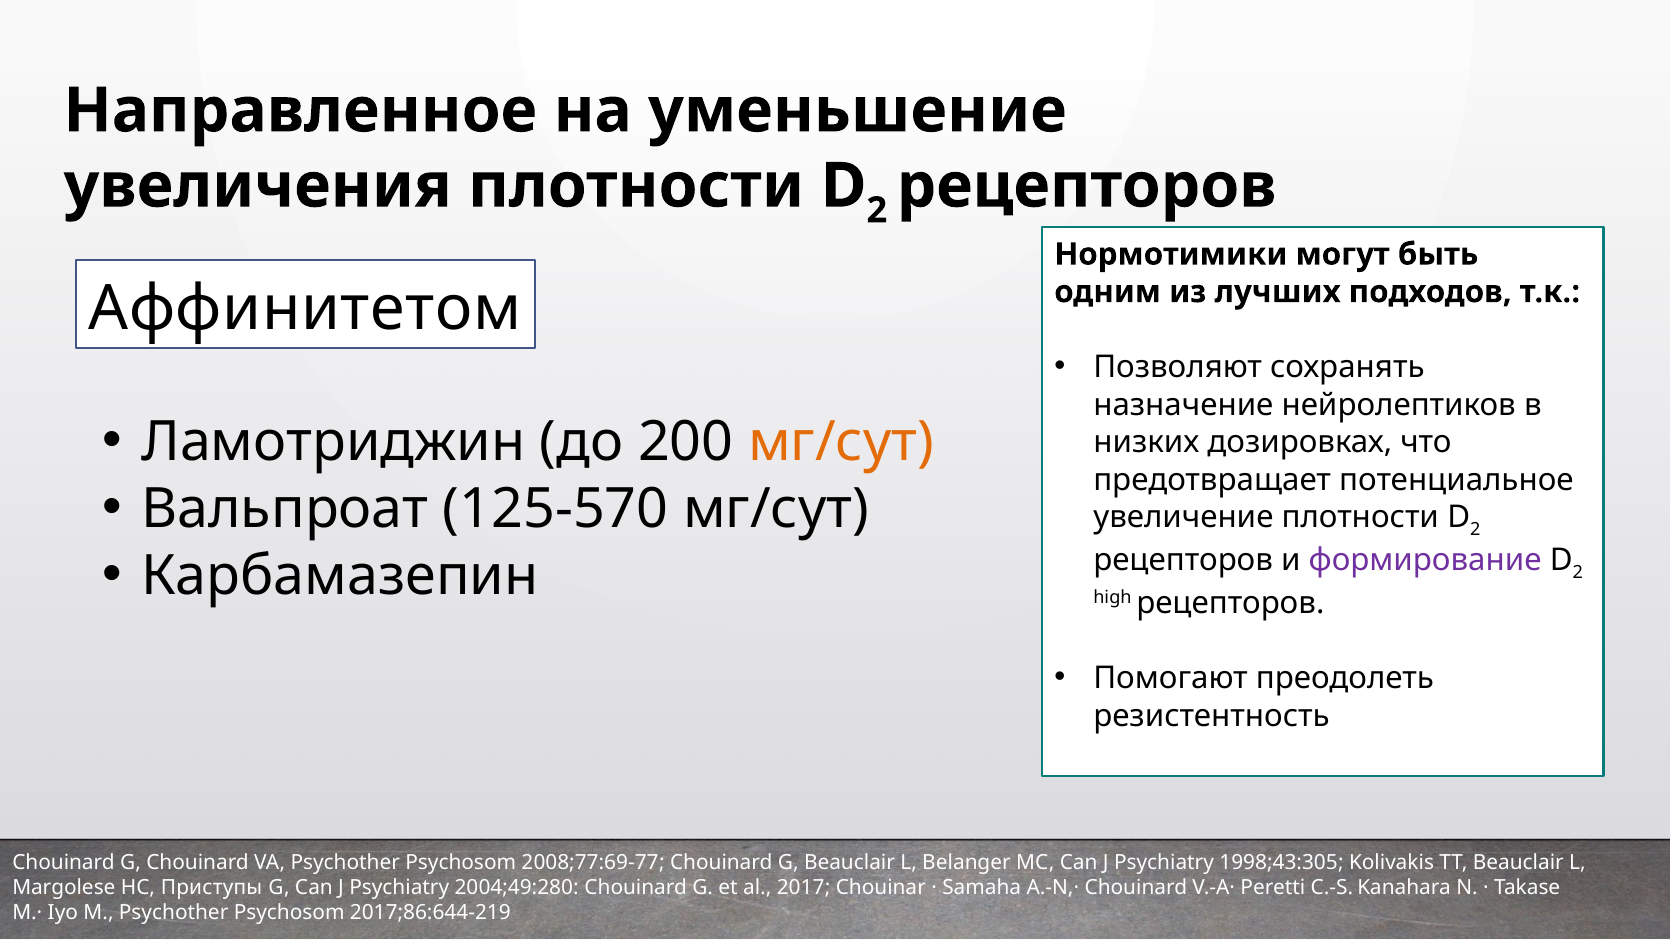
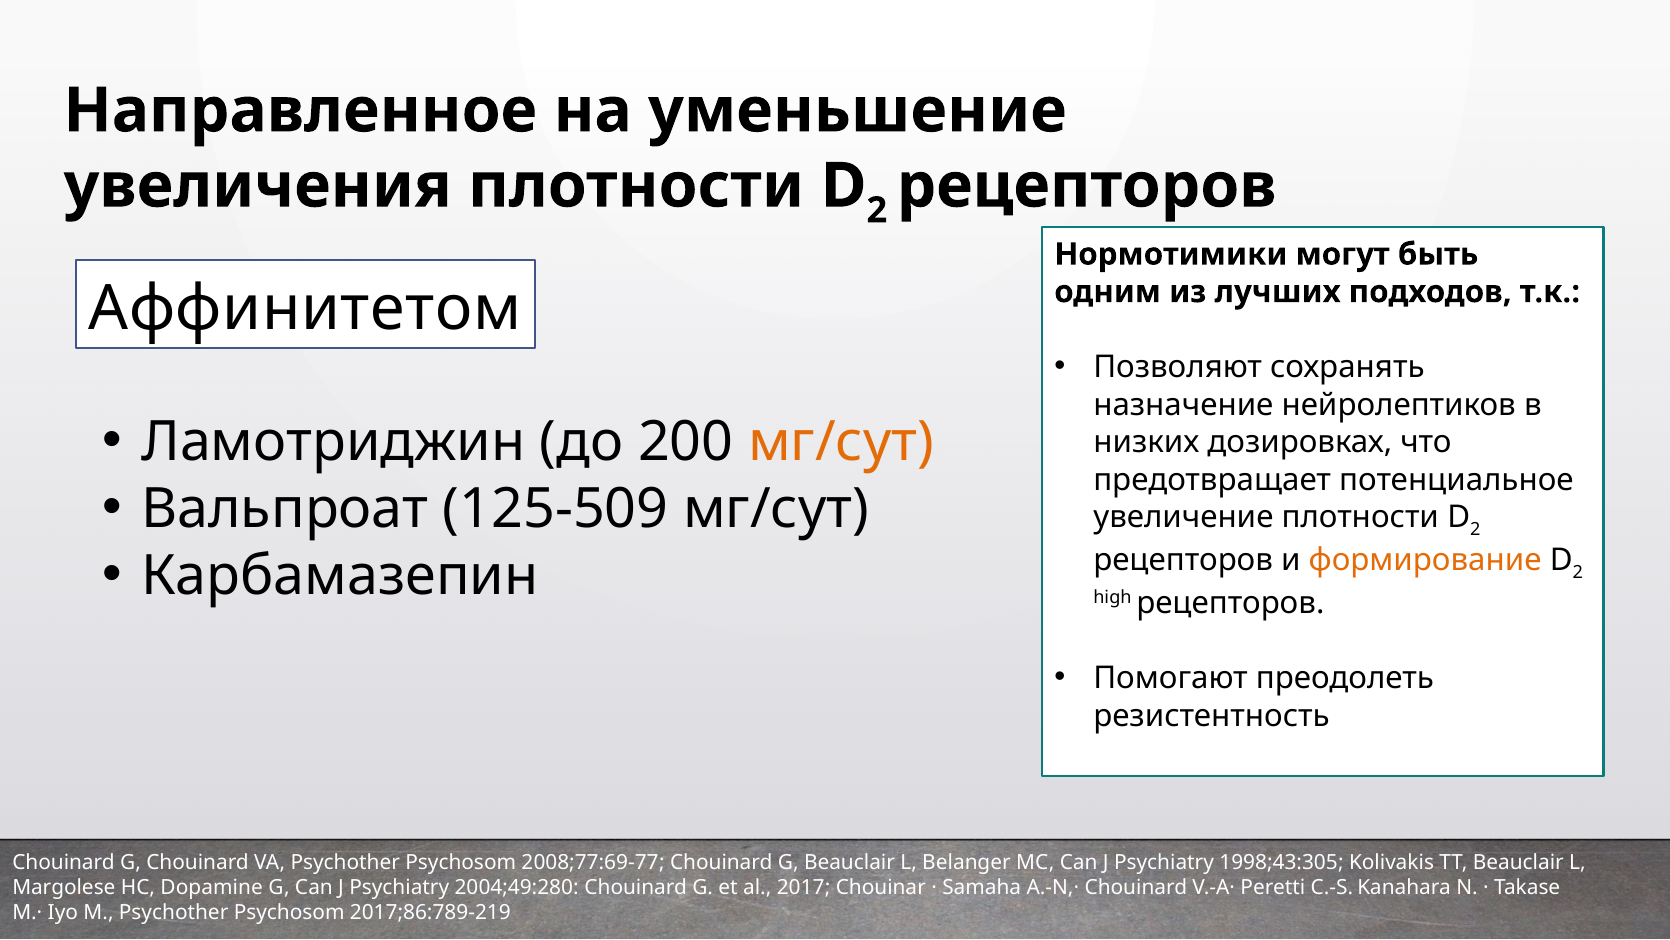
125-570: 125-570 -> 125-509 (556, 509)
формирование colour: purple -> orange (1425, 560)
Приступы: Приступы -> Dopamine (212, 887)
2017;86:644-219: 2017;86:644-219 -> 2017;86:789-219 (430, 912)
